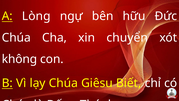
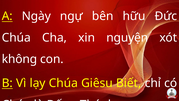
Lòng: Lòng -> Ngày (36, 16)
chuyển: chuyển -> nguyện (127, 38)
